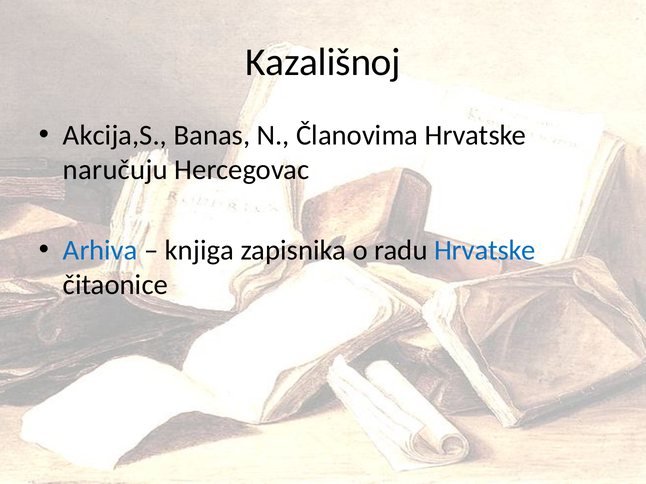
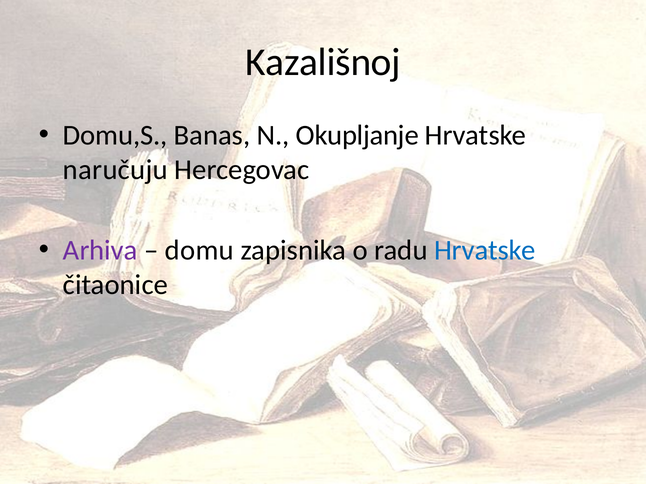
Akcija,S: Akcija,S -> Domu,S (115, 136)
Članovima: Članovima -> Okupljanje (357, 136)
Arhiva colour: blue -> purple (100, 250)
knjiga: knjiga -> domu (199, 250)
